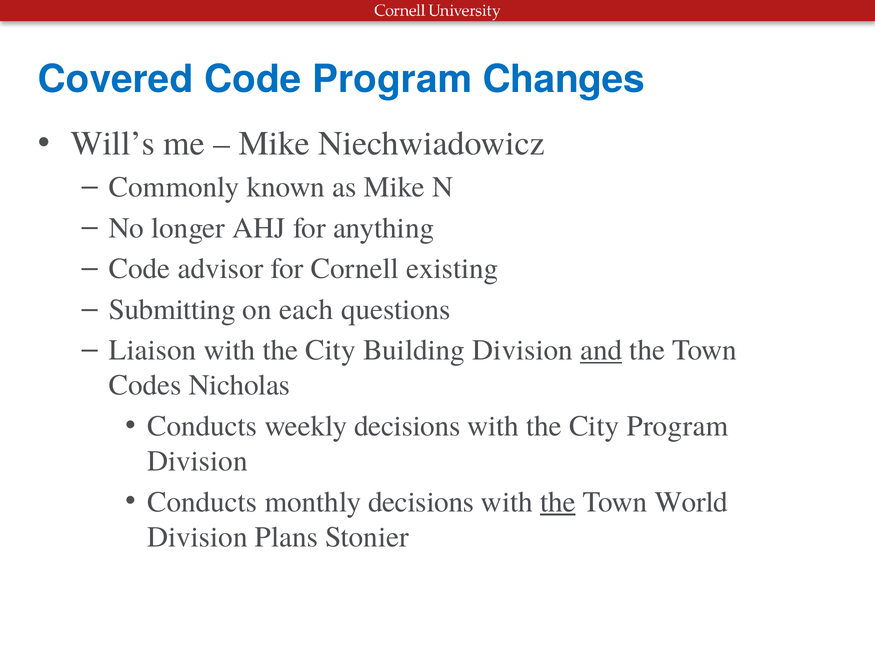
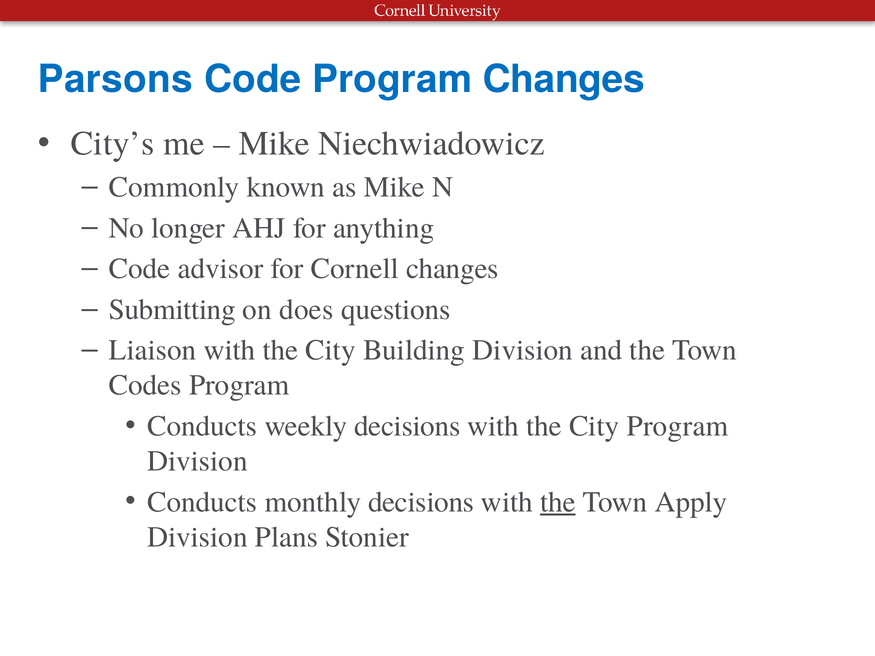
Covered: Covered -> Parsons (115, 79)
Will’s: Will’s -> City’s (113, 144)
Cornell existing: existing -> changes (452, 269)
each: each -> does (306, 310)
and underline: present -> none (601, 350)
Codes Nicholas: Nicholas -> Program (239, 385)
World: World -> Apply (691, 502)
